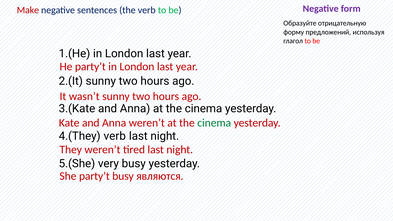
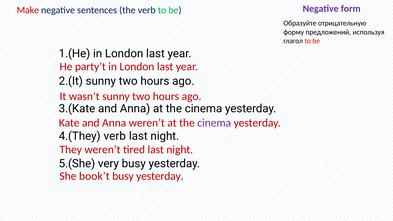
cinema colour: green -> purple (214, 123)
She party’t: party’t -> book’t (94, 176)
являются: являются -> уesterday (160, 176)
